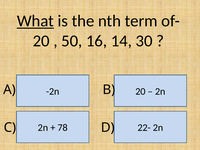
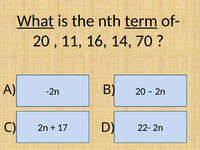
term underline: none -> present (141, 21)
50: 50 -> 11 (72, 41)
30: 30 -> 70 (144, 41)
78: 78 -> 17 (63, 128)
